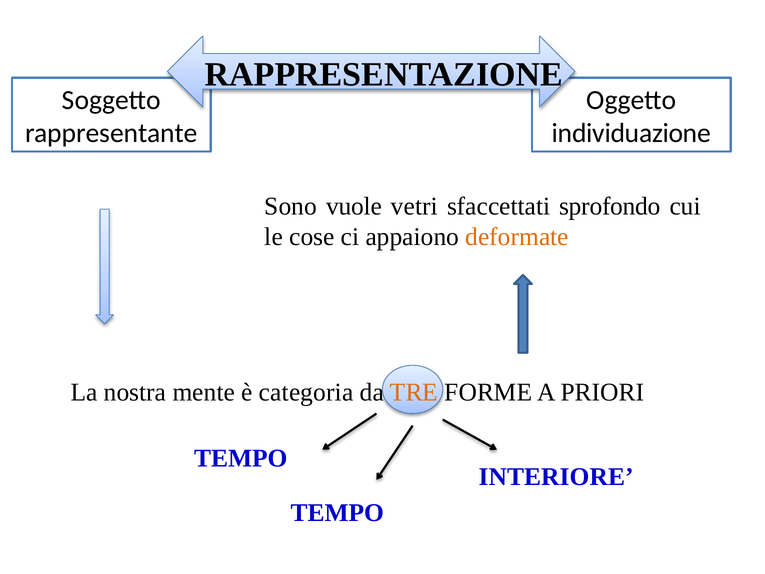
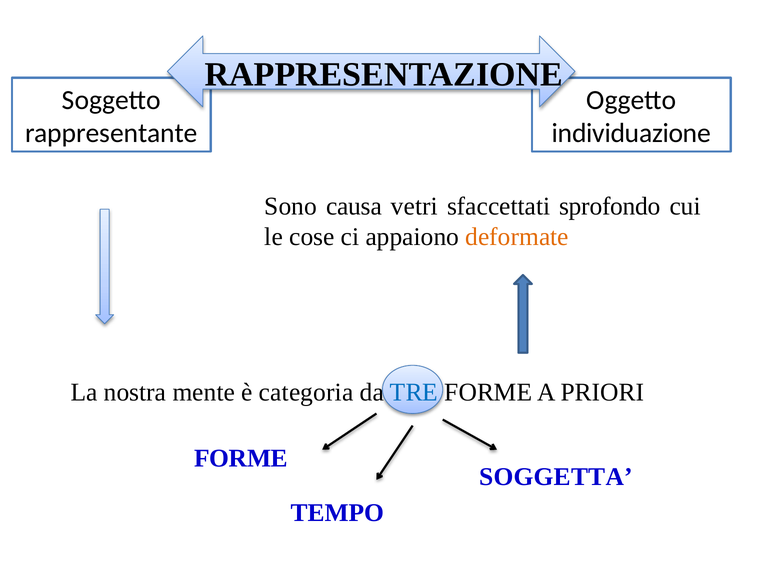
vuole: vuole -> causa (354, 206)
TRE colour: orange -> blue (414, 392)
TEMPO: TEMPO -> FORME (241, 458)
INTERIORE: INTERIORE -> SOGGETTA (556, 476)
